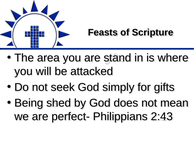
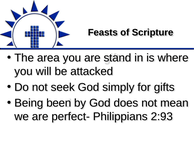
shed: shed -> been (59, 103)
2:43: 2:43 -> 2:93 (162, 117)
